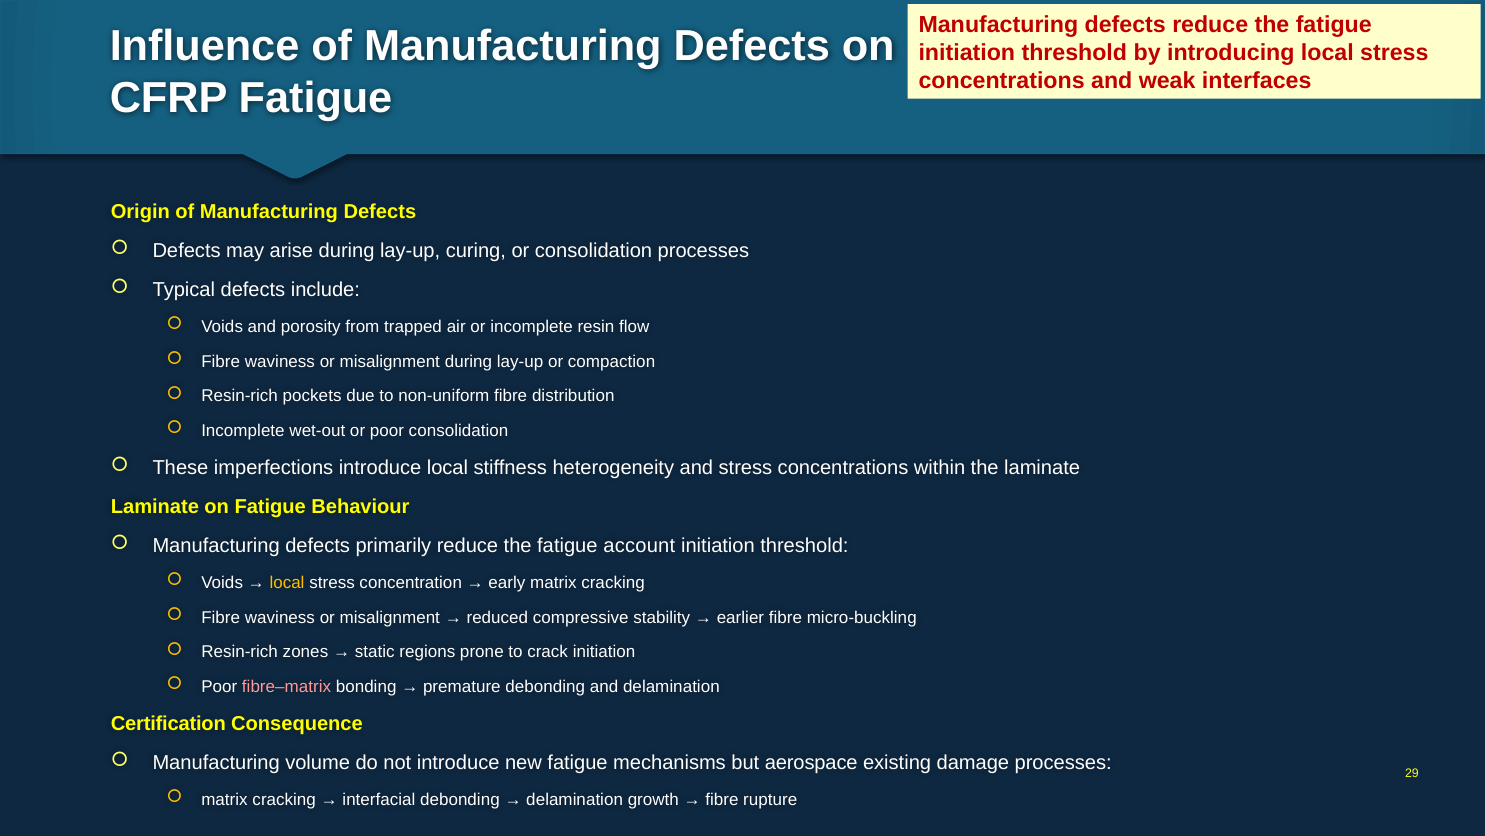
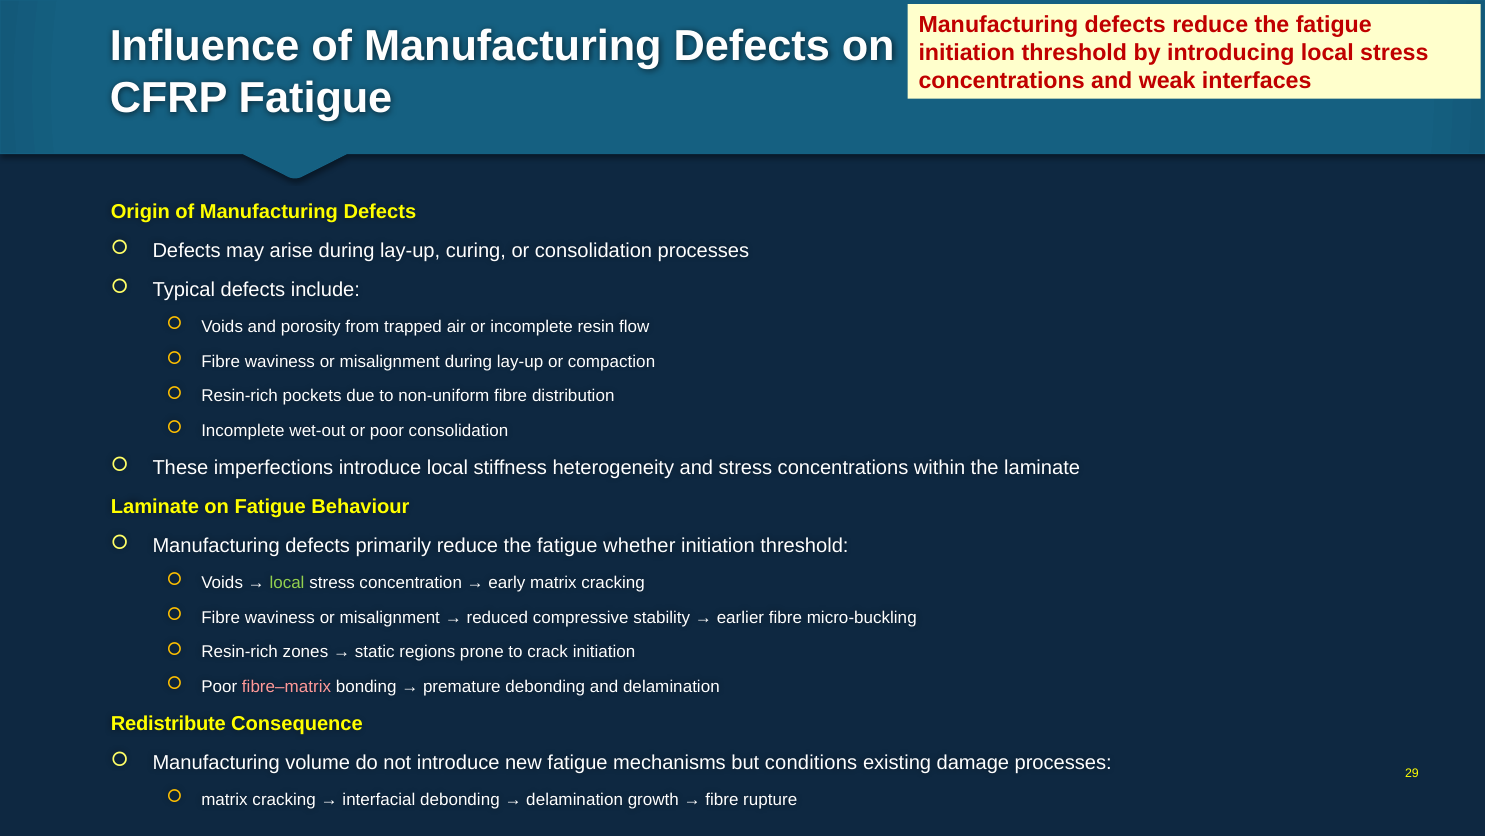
account: account -> whether (639, 546)
local colour: yellow -> light green (287, 582)
Certification: Certification -> Redistribute (168, 724)
aerospace: aerospace -> conditions (811, 763)
